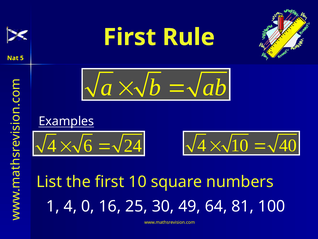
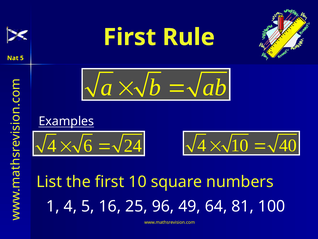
4 0: 0 -> 5 (88, 206)
30: 30 -> 96 (163, 206)
